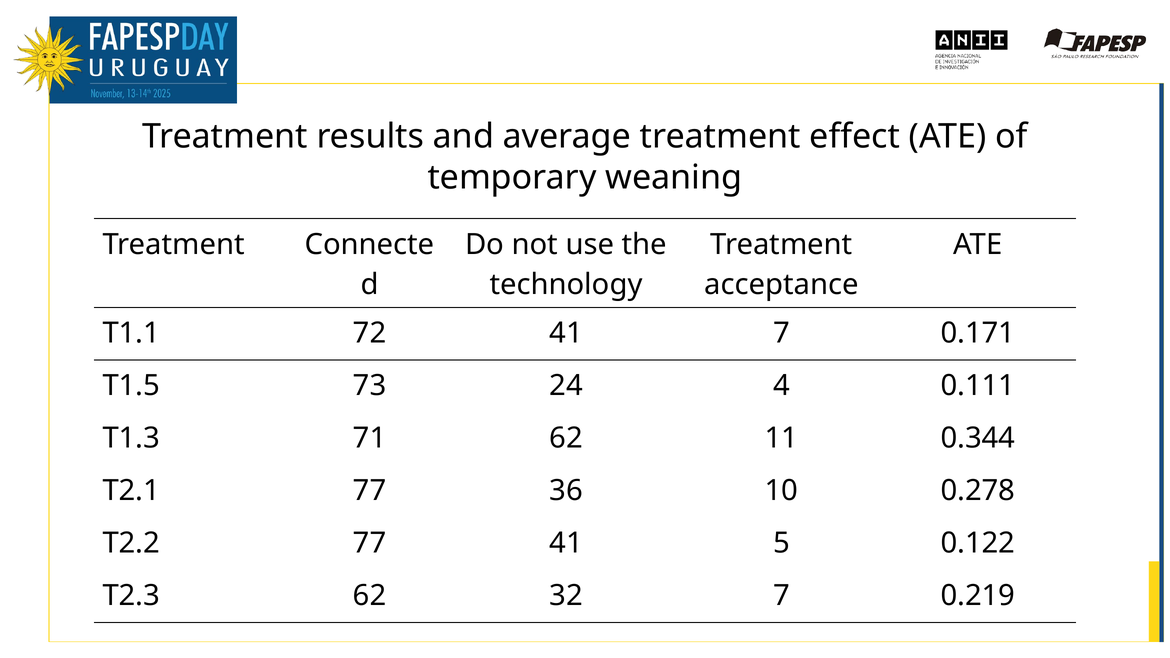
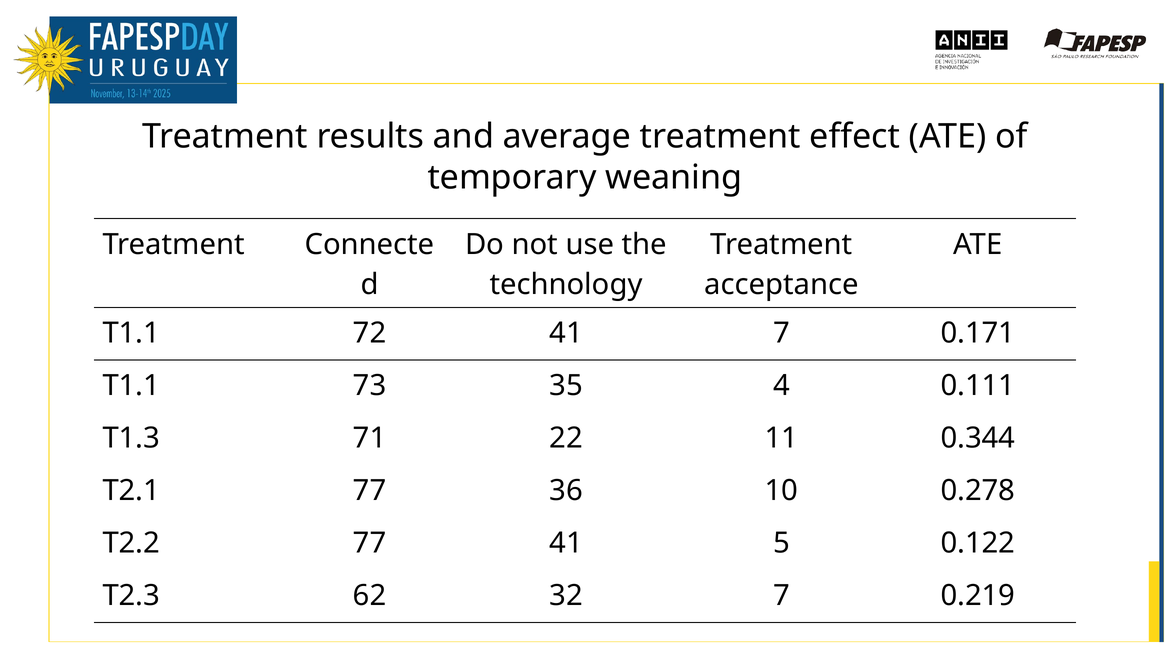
T1.5: T1.5 -> T1.1 (131, 386)
24: 24 -> 35 (566, 386)
71 62: 62 -> 22 (566, 438)
